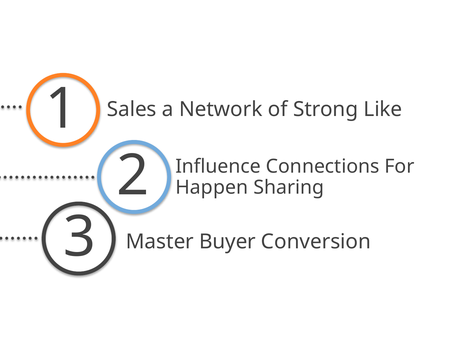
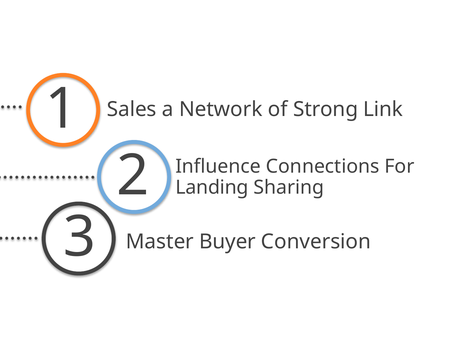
Like: Like -> Link (383, 109)
Happen: Happen -> Landing (212, 188)
